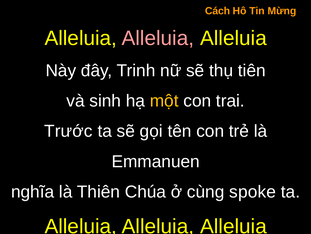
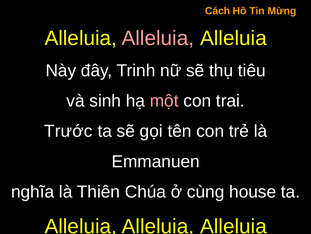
tiên: tiên -> tiêu (252, 70)
một colour: yellow -> pink (164, 101)
spoke: spoke -> house (253, 191)
